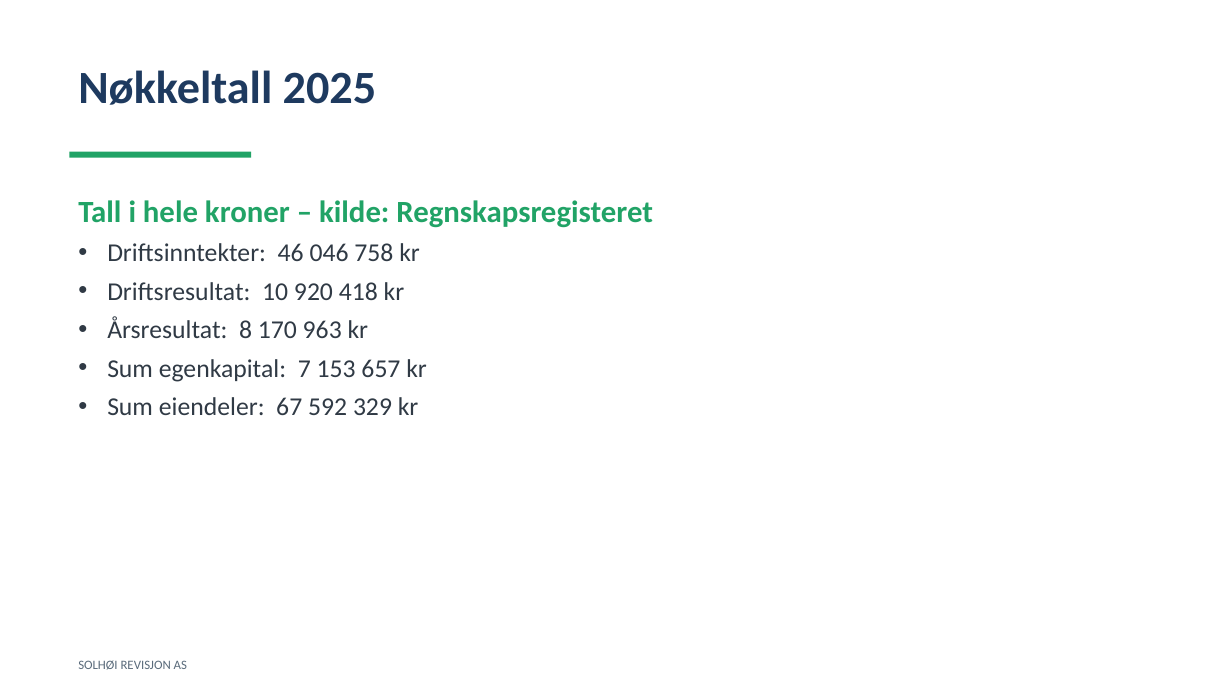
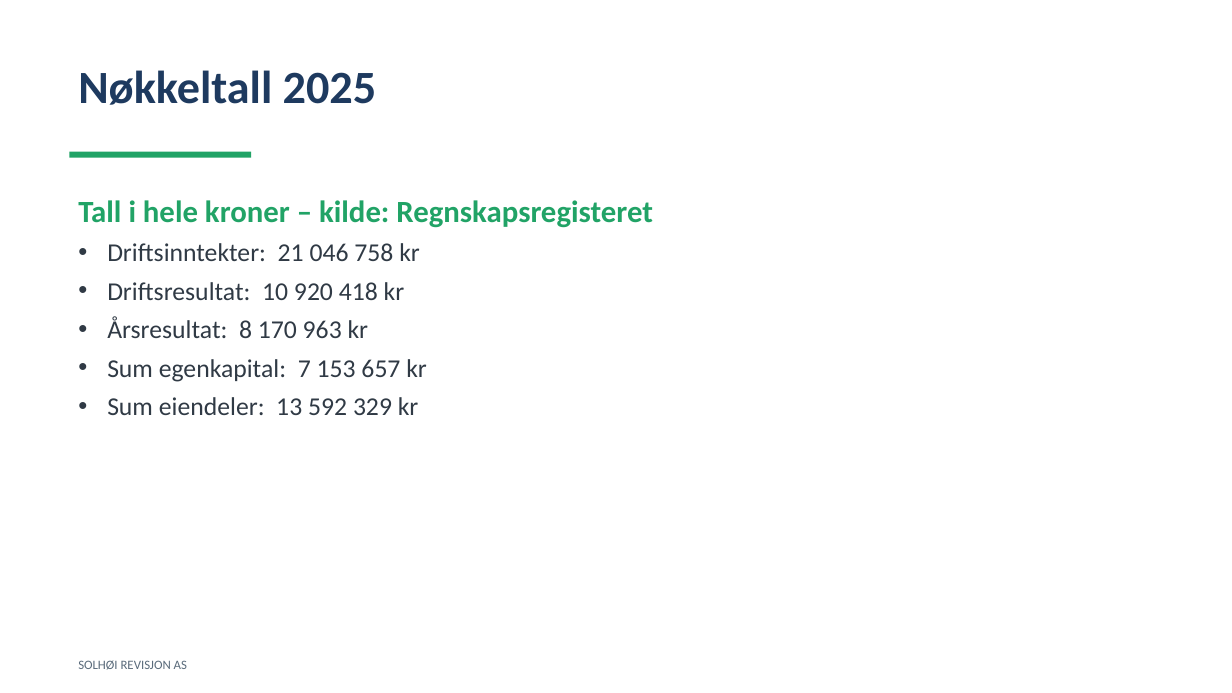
46: 46 -> 21 (291, 253)
67: 67 -> 13 (289, 407)
